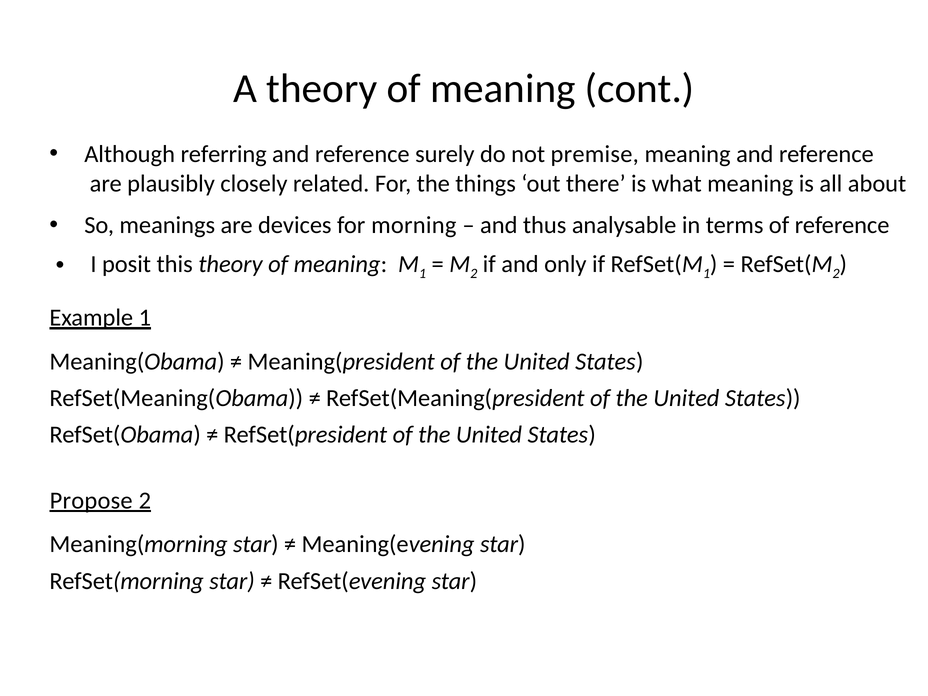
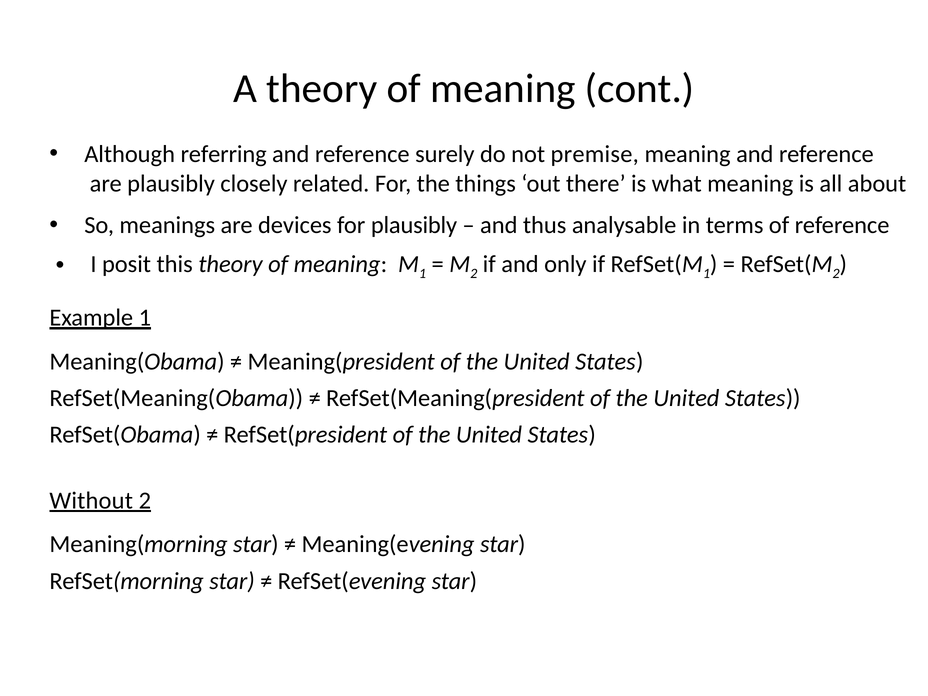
for morning: morning -> plausibly (414, 225)
Propose: Propose -> Without (91, 501)
